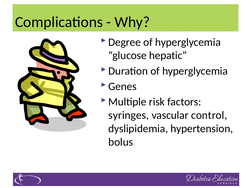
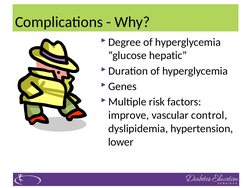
syringes: syringes -> improve (129, 115)
bolus: bolus -> lower (121, 142)
